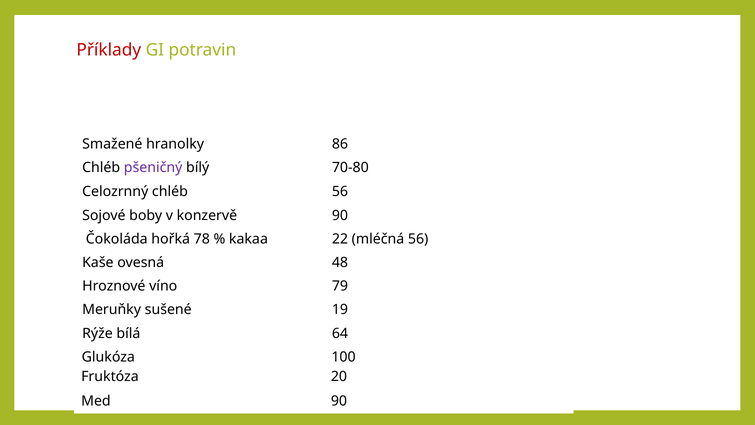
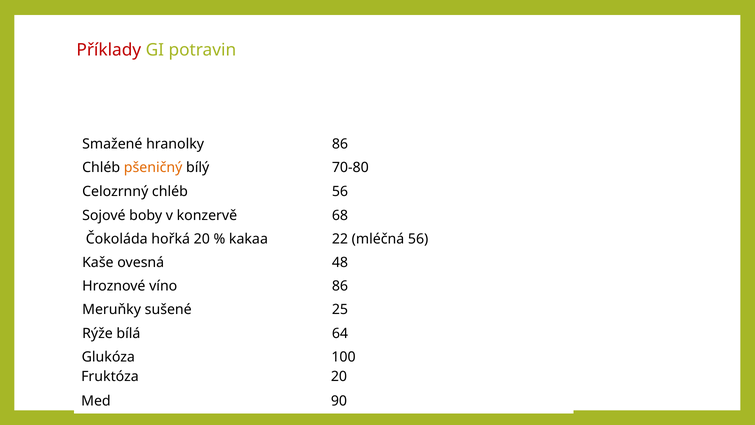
pšeničný colour: purple -> orange (153, 167)
konzervě 90: 90 -> 68 (340, 215)
hořká 78: 78 -> 20 (202, 239)
víno 79: 79 -> 86 (340, 286)
19: 19 -> 25 (340, 310)
